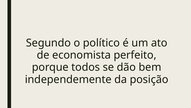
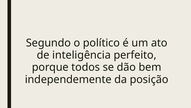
economista: economista -> inteligência (82, 55)
